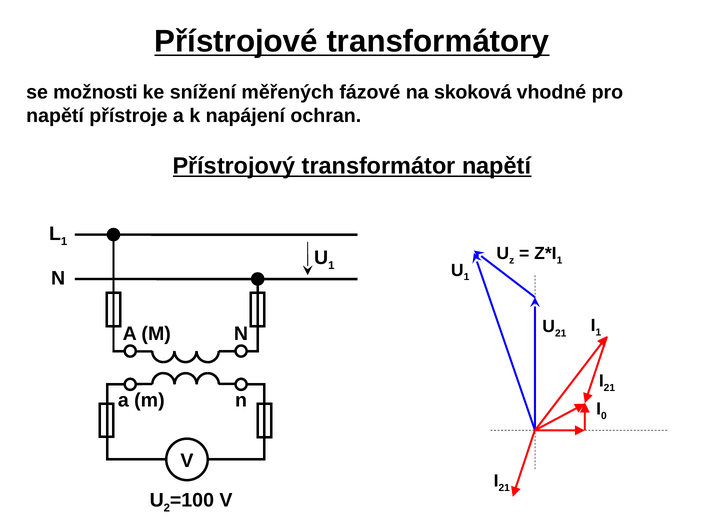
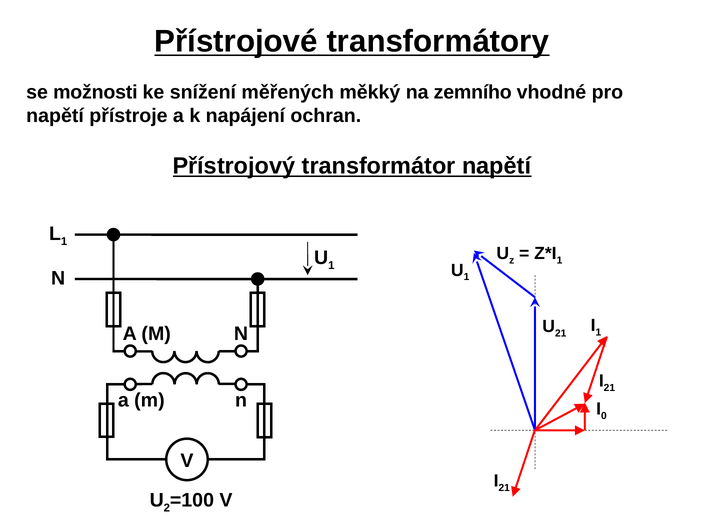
fázové: fázové -> měkký (370, 92)
skoková: skoková -> zemního (473, 92)
